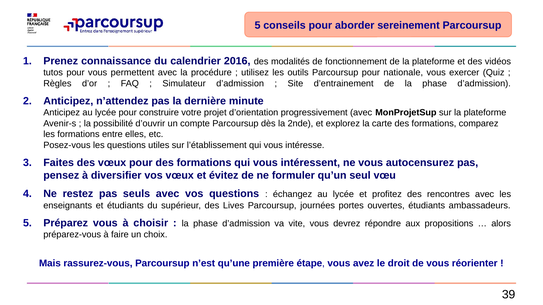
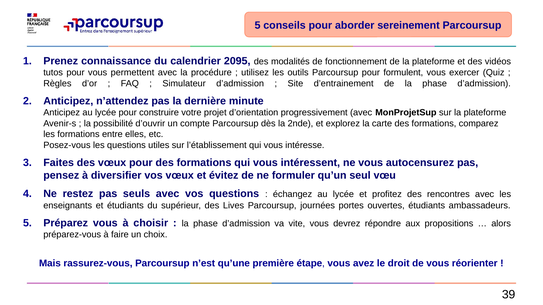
2016: 2016 -> 2095 (237, 61)
nationale: nationale -> formulent (403, 73)
